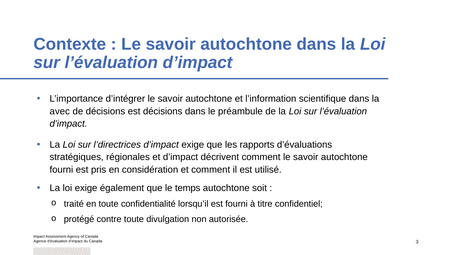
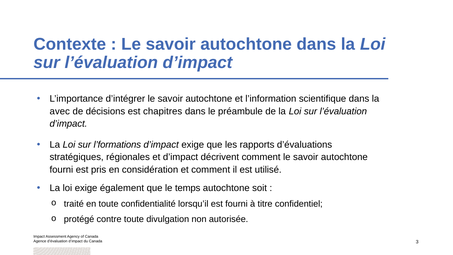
est décisions: décisions -> chapitres (163, 111)
l’directrices: l’directrices -> l’formations (117, 145)
